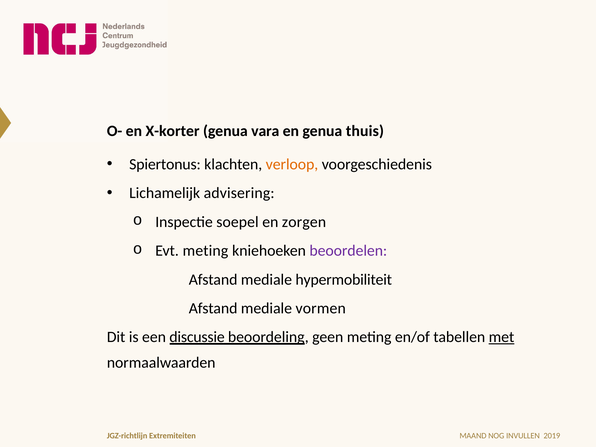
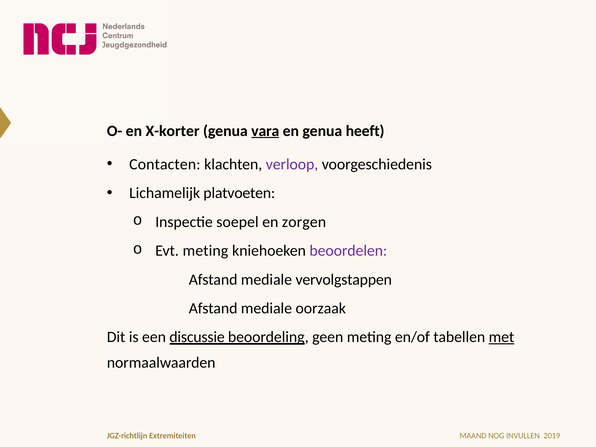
vara underline: none -> present (265, 131)
thuis: thuis -> heeft (365, 131)
Spiertonus: Spiertonus -> Contacten (165, 164)
verloop colour: orange -> purple (292, 164)
advisering: advisering -> platvoeten (239, 193)
hypermobiliteit: hypermobiliteit -> vervolgstappen (344, 279)
vormen: vormen -> oorzaak (321, 308)
